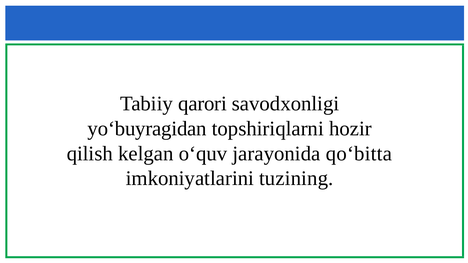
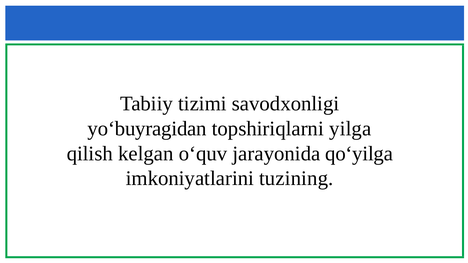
qarori: qarori -> tizimi (202, 104)
hozir: hozir -> yilga (350, 129)
qo‘bitta: qo‘bitta -> qo‘yilga (359, 154)
